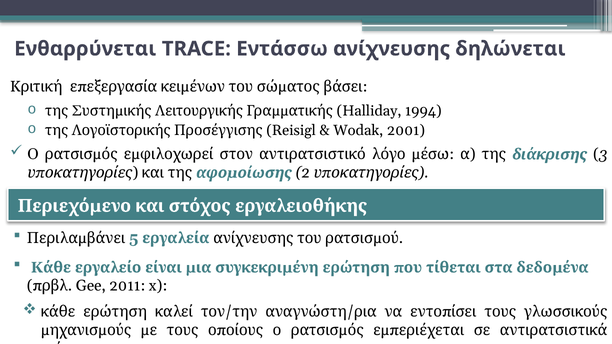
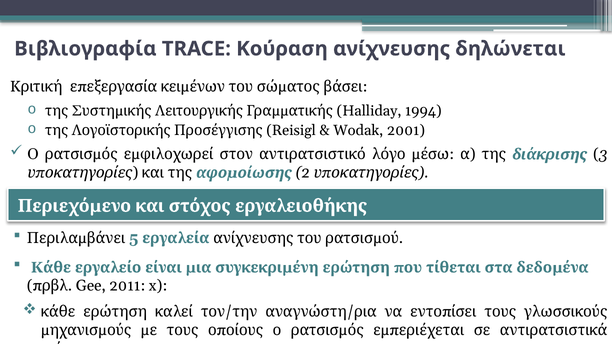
Ενθαρρύνεται: Ενθαρρύνεται -> Βιβλιογραφία (85, 49)
Εντάσσω: Εντάσσω -> Κούραση (282, 49)
